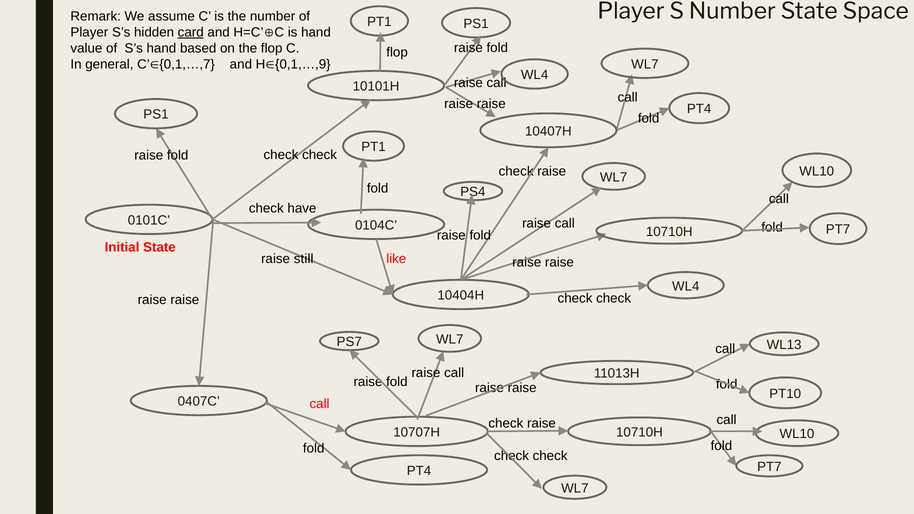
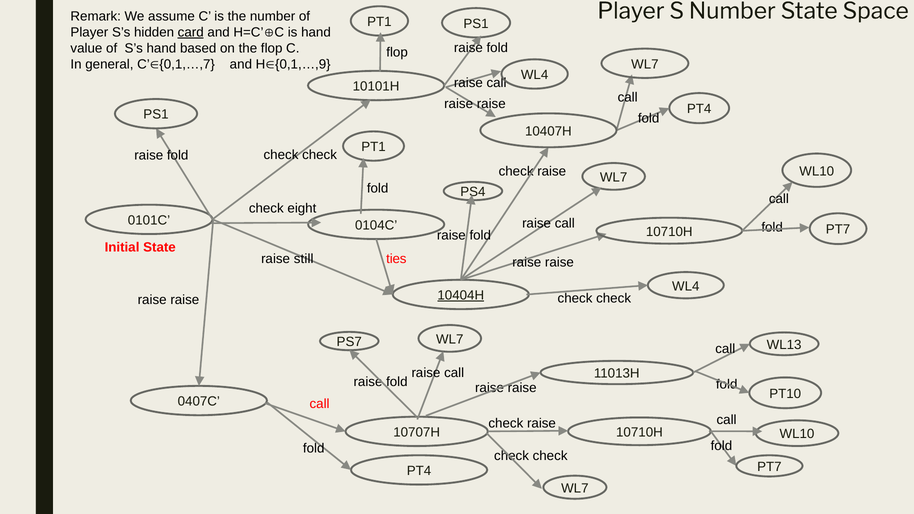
have: have -> eight (302, 209)
like: like -> ties (396, 259)
10404H underline: none -> present (461, 295)
